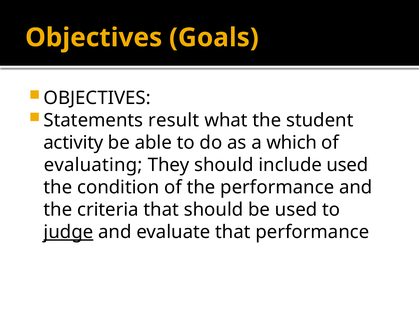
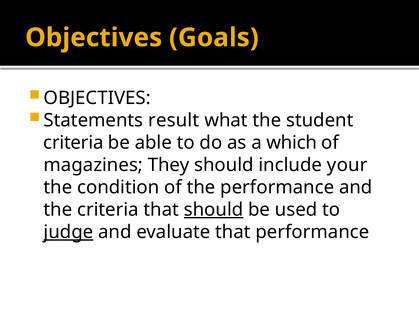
activity: activity -> criteria (73, 143)
evaluating: evaluating -> magazines (93, 165)
include used: used -> your (347, 165)
should underline: none -> present (214, 210)
